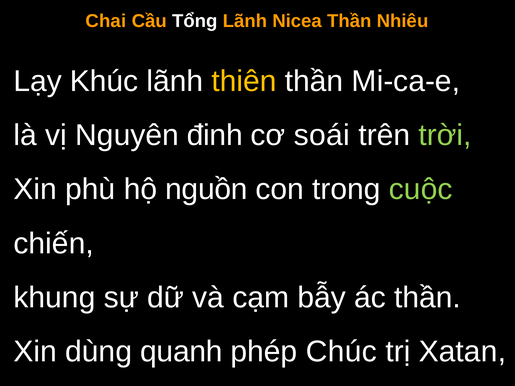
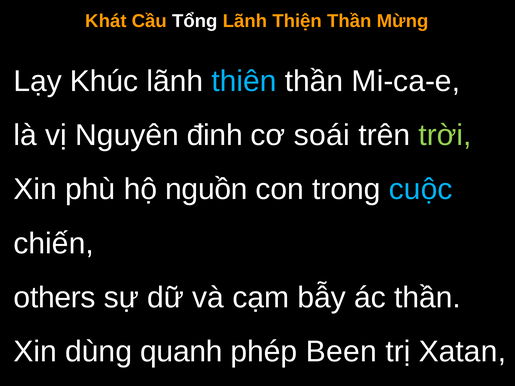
Chai: Chai -> Khát (106, 21)
Nicea: Nicea -> Thiện (297, 21)
Nhiêu: Nhiêu -> Mừng (403, 21)
thiên colour: yellow -> light blue (244, 81)
cuộc colour: light green -> light blue (421, 190)
khung: khung -> others (55, 298)
Chúc: Chúc -> Been (341, 352)
